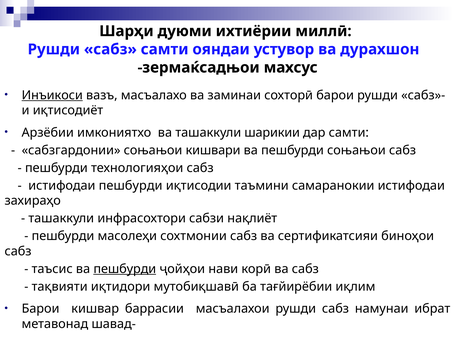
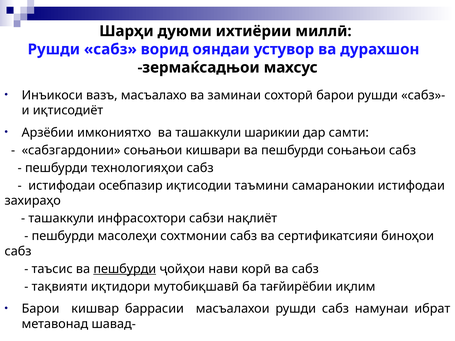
сабз самти: самти -> ворид (165, 49)
Инъикоси underline: present -> none (52, 95)
истифодаи пешбурди: пешбурди -> осебпазир (131, 186)
